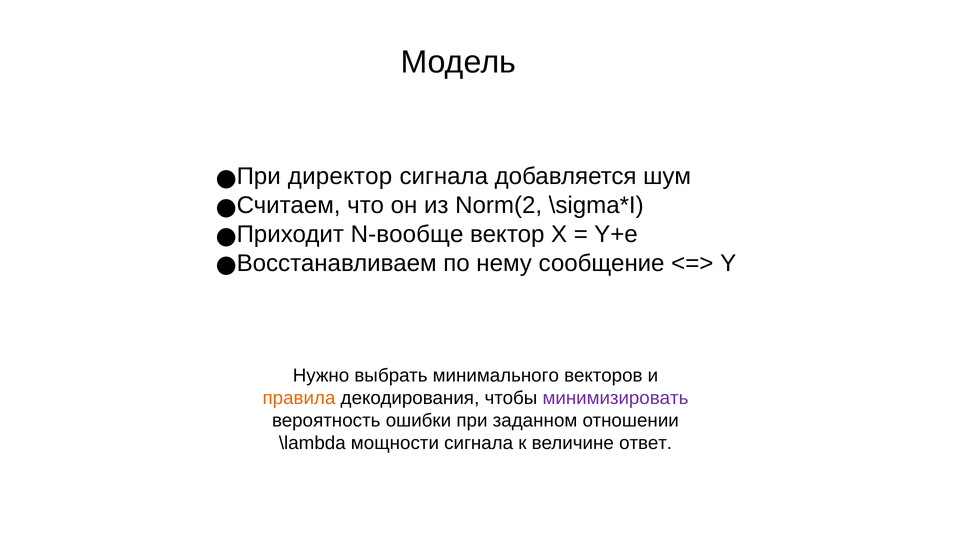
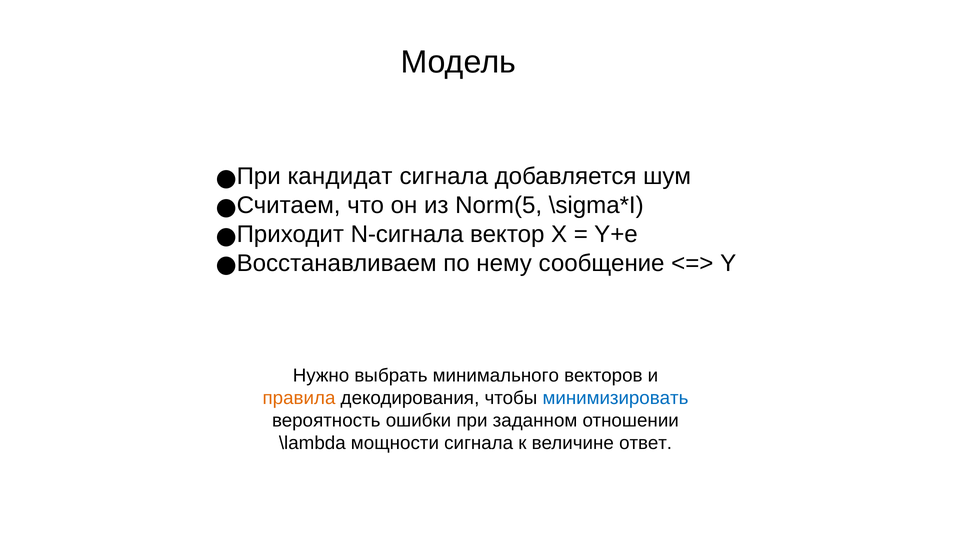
директор: директор -> кандидат (340, 177)
Norm(2: Norm(2 -> Norm(5 (499, 205)
N-вообще: N-вообще -> N-сигнала (407, 234)
минимизировать colour: purple -> blue (615, 398)
